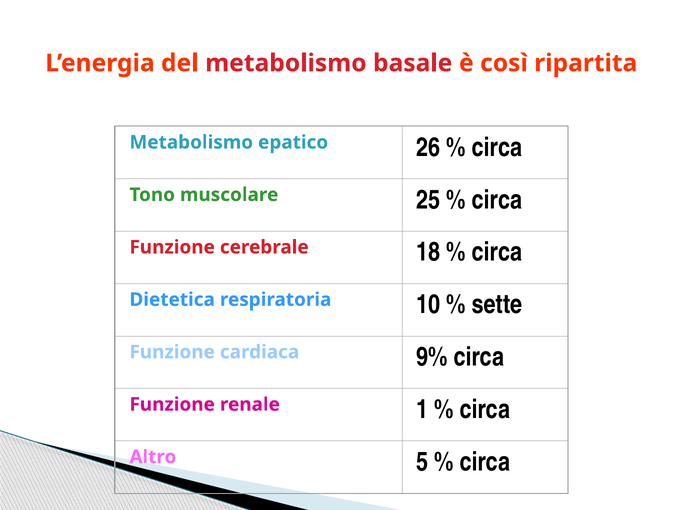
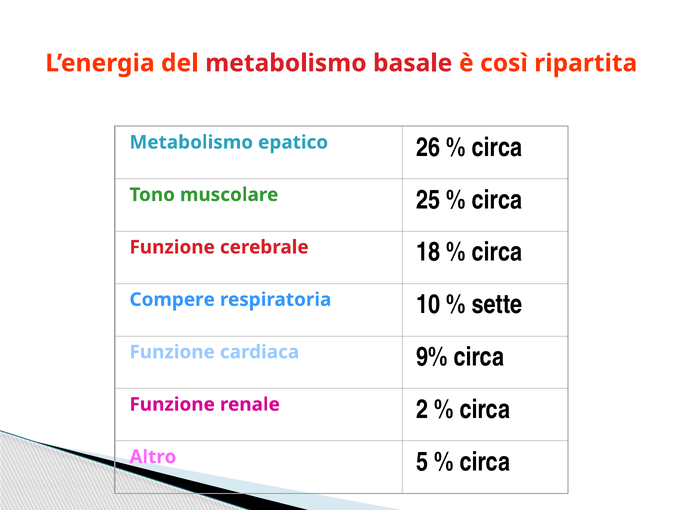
Dietetica: Dietetica -> Compere (172, 300)
1: 1 -> 2 (422, 410)
